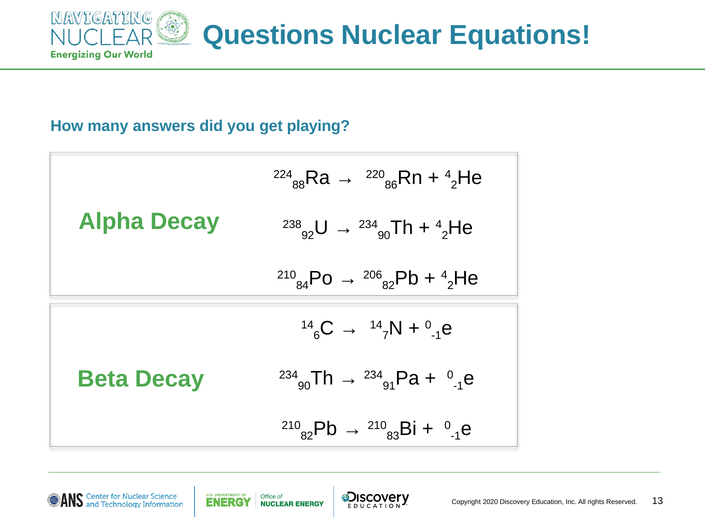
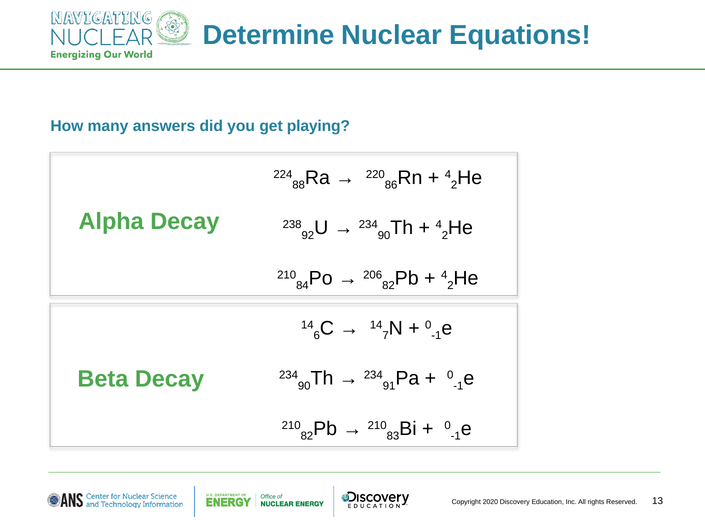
Questions: Questions -> Determine (269, 35)
